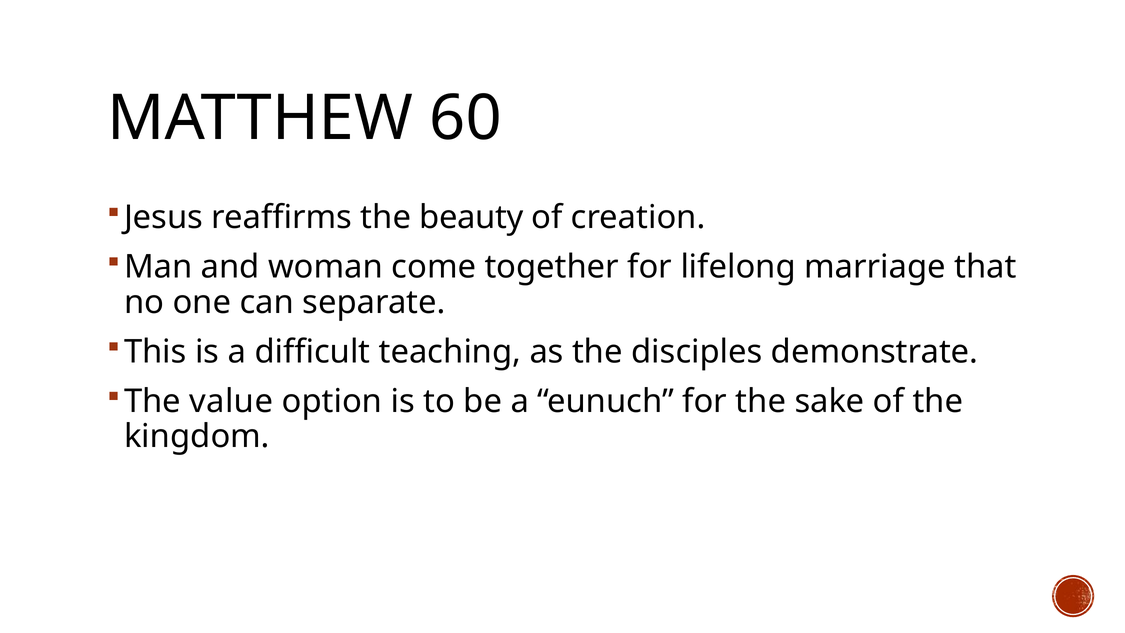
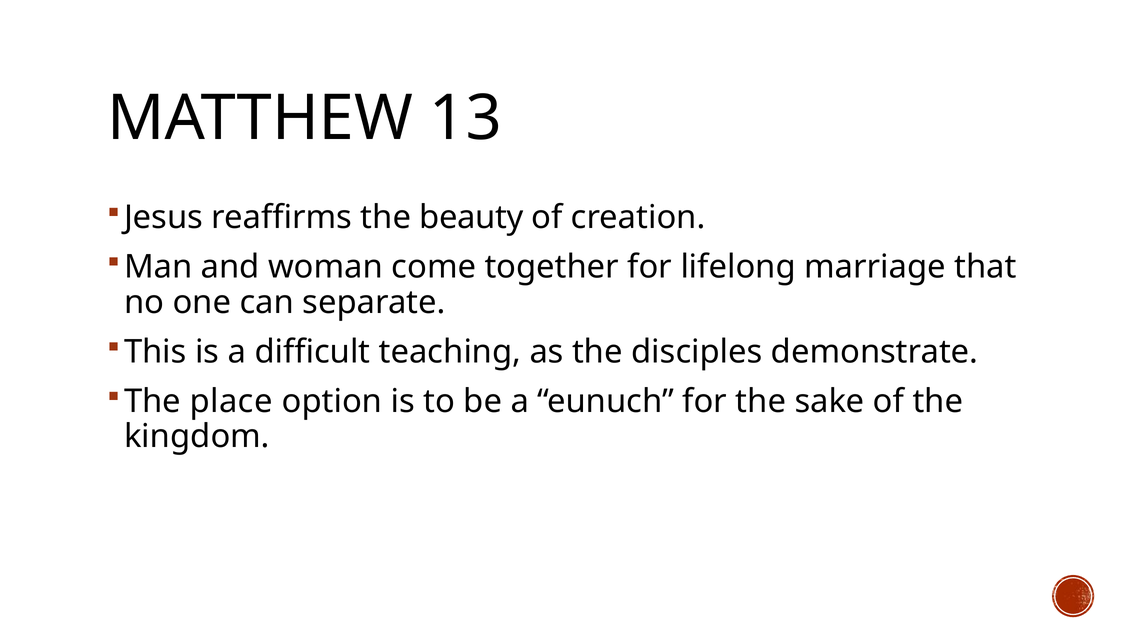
60: 60 -> 13 (466, 119)
value: value -> place (231, 401)
